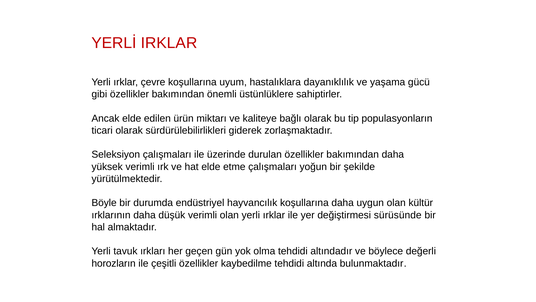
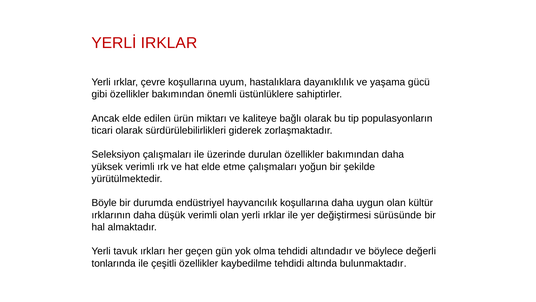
horozların: horozların -> tonlarında (114, 263)
